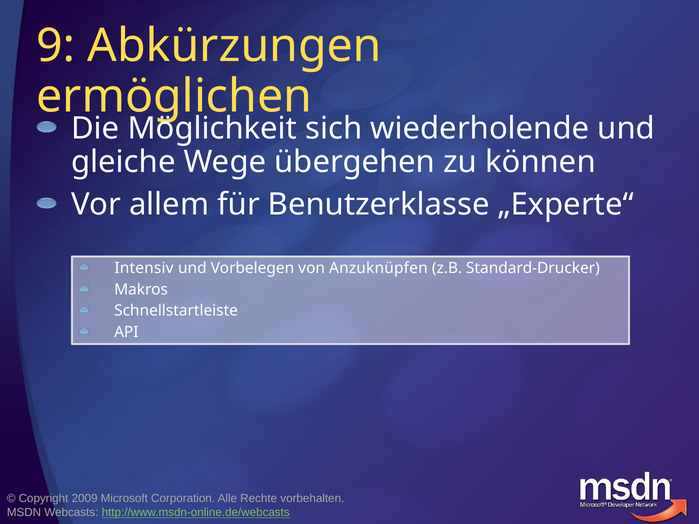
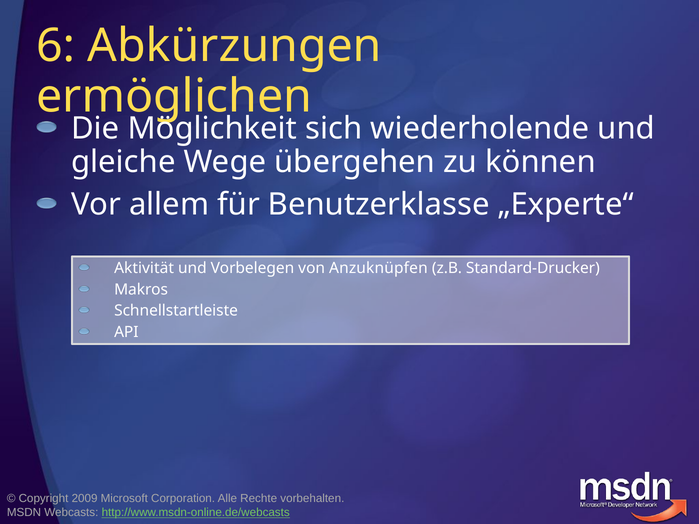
9: 9 -> 6 (56, 46)
Intensiv: Intensiv -> Aktivität (144, 268)
